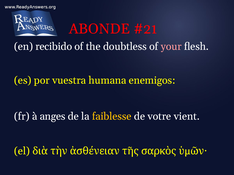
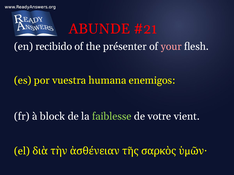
ABONDE: ABONDE -> ABUNDE (100, 29)
doubtless: doubtless -> présenter (125, 47)
anges: anges -> block (52, 117)
faiblesse colour: yellow -> light green (112, 117)
